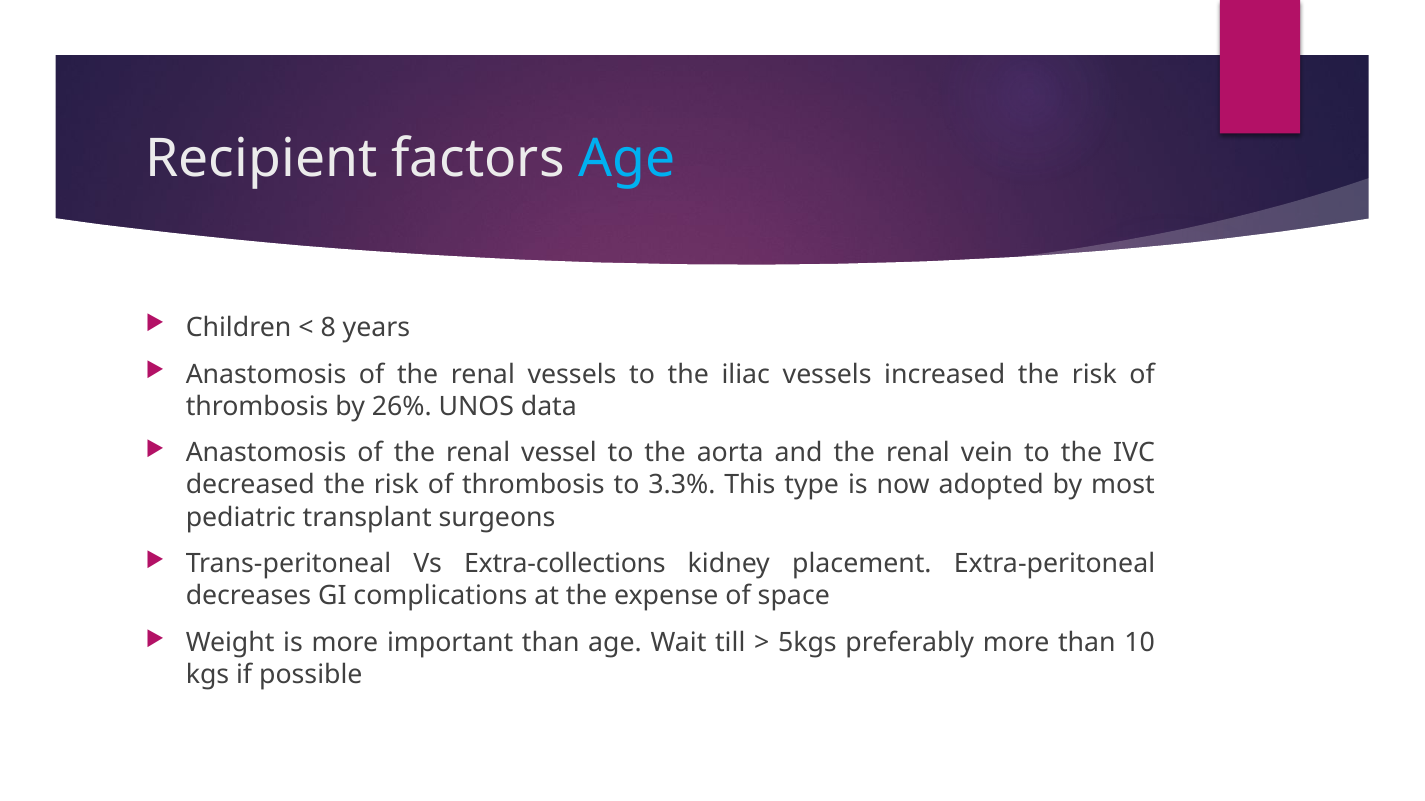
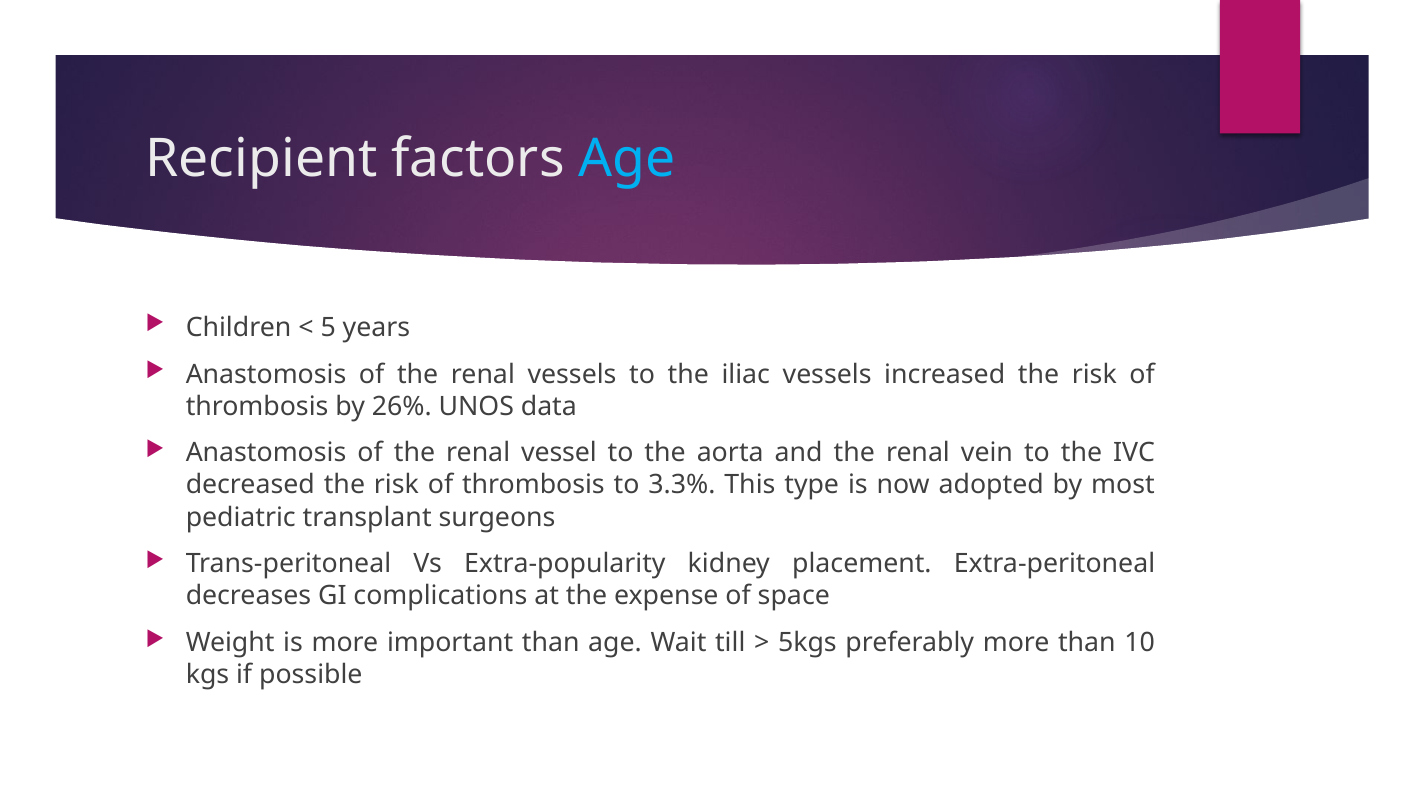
8: 8 -> 5 (328, 328)
Extra-collections: Extra-collections -> Extra-popularity (565, 564)
